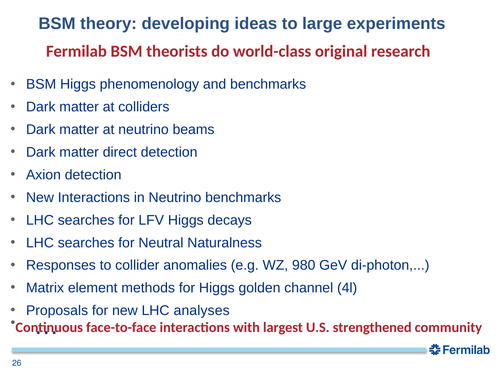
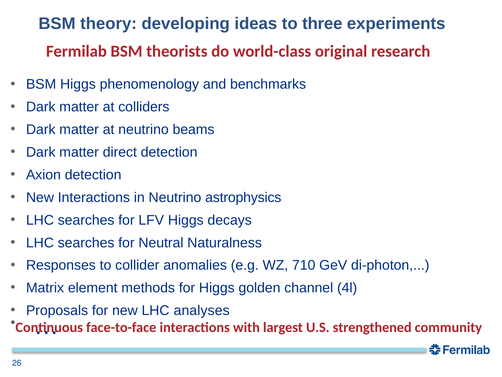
large: large -> three (322, 24)
Neutrino benchmarks: benchmarks -> astrophysics (243, 197)
980: 980 -> 710 (304, 265)
